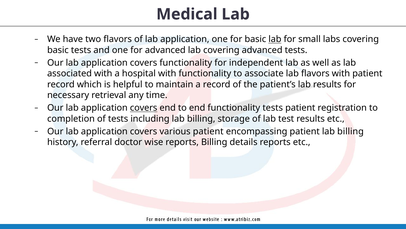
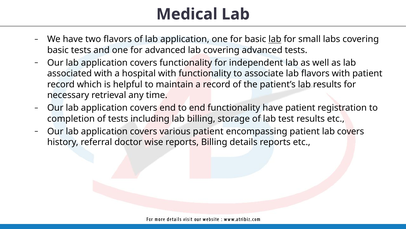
covers underline: present -> none (144, 108)
functionality tests: tests -> have (273, 108)
patient lab billing: billing -> covers (351, 131)
